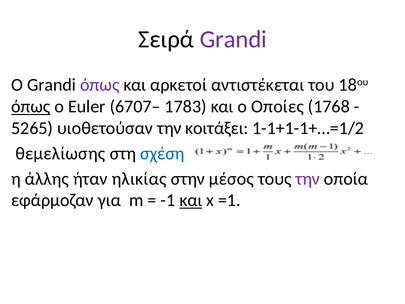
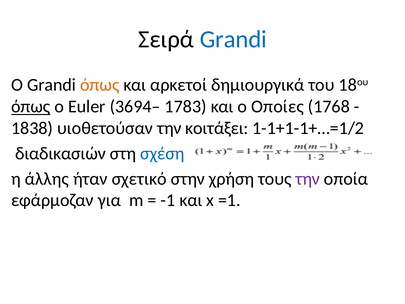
Grandi colour: purple -> blue (233, 39)
όπως colour: purple -> orange (100, 85)
αντιστέκεται: αντιστέκεται -> δημιουργικά (258, 85)
6707–: 6707– -> 3694– (135, 107)
5265: 5265 -> 1838 (32, 128)
θεμελίωσης: θεμελίωσης -> διαδικασιών (61, 153)
ηλικίας: ηλικίας -> σχετικό (139, 179)
μέσος: μέσος -> χρήση (232, 179)
και underline: present -> none (191, 200)
